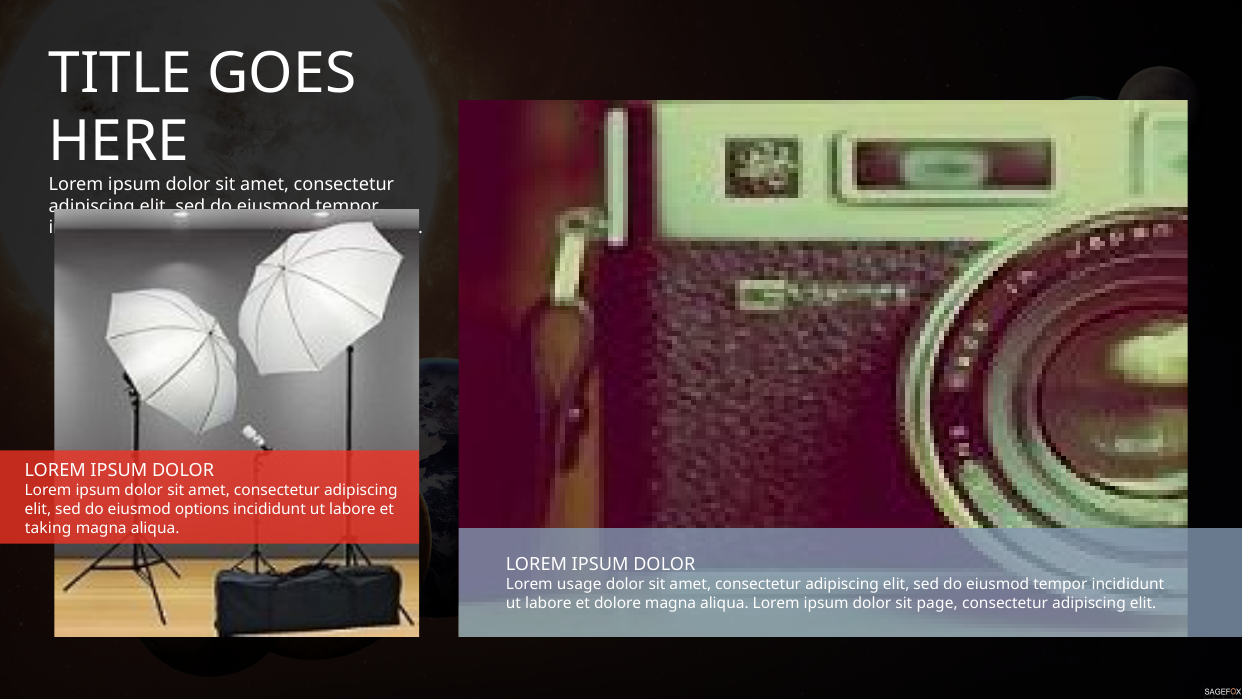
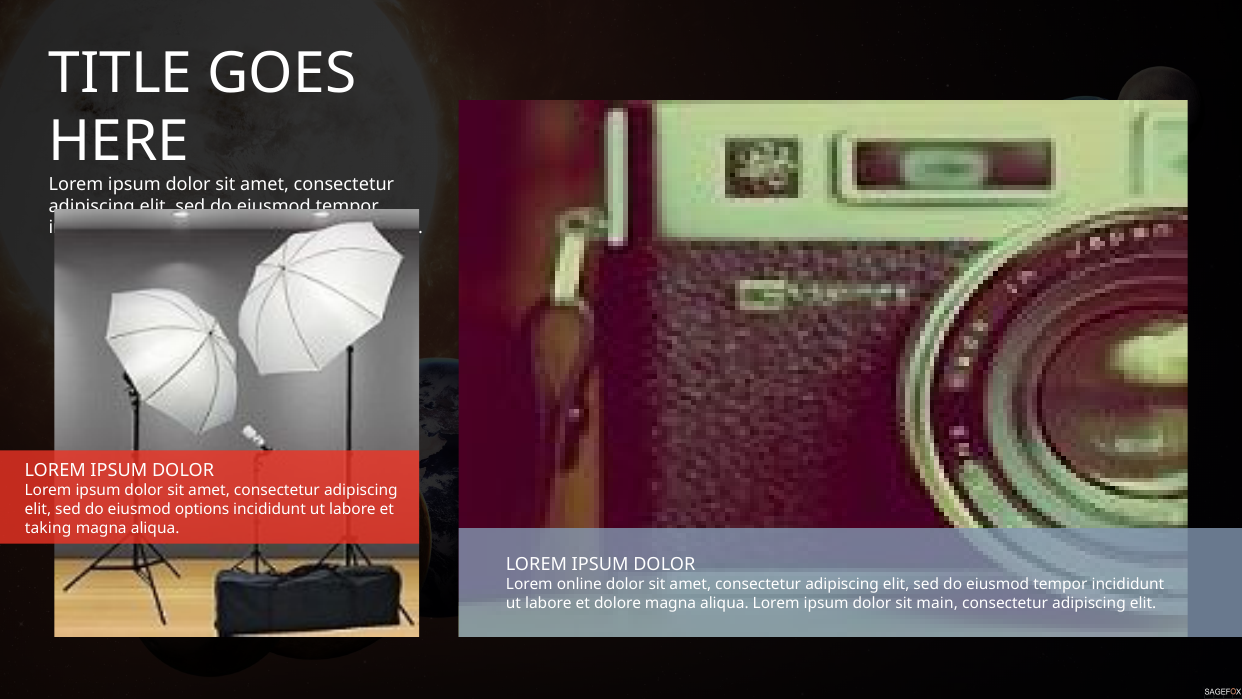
usage: usage -> online (579, 584)
page: page -> main (937, 603)
